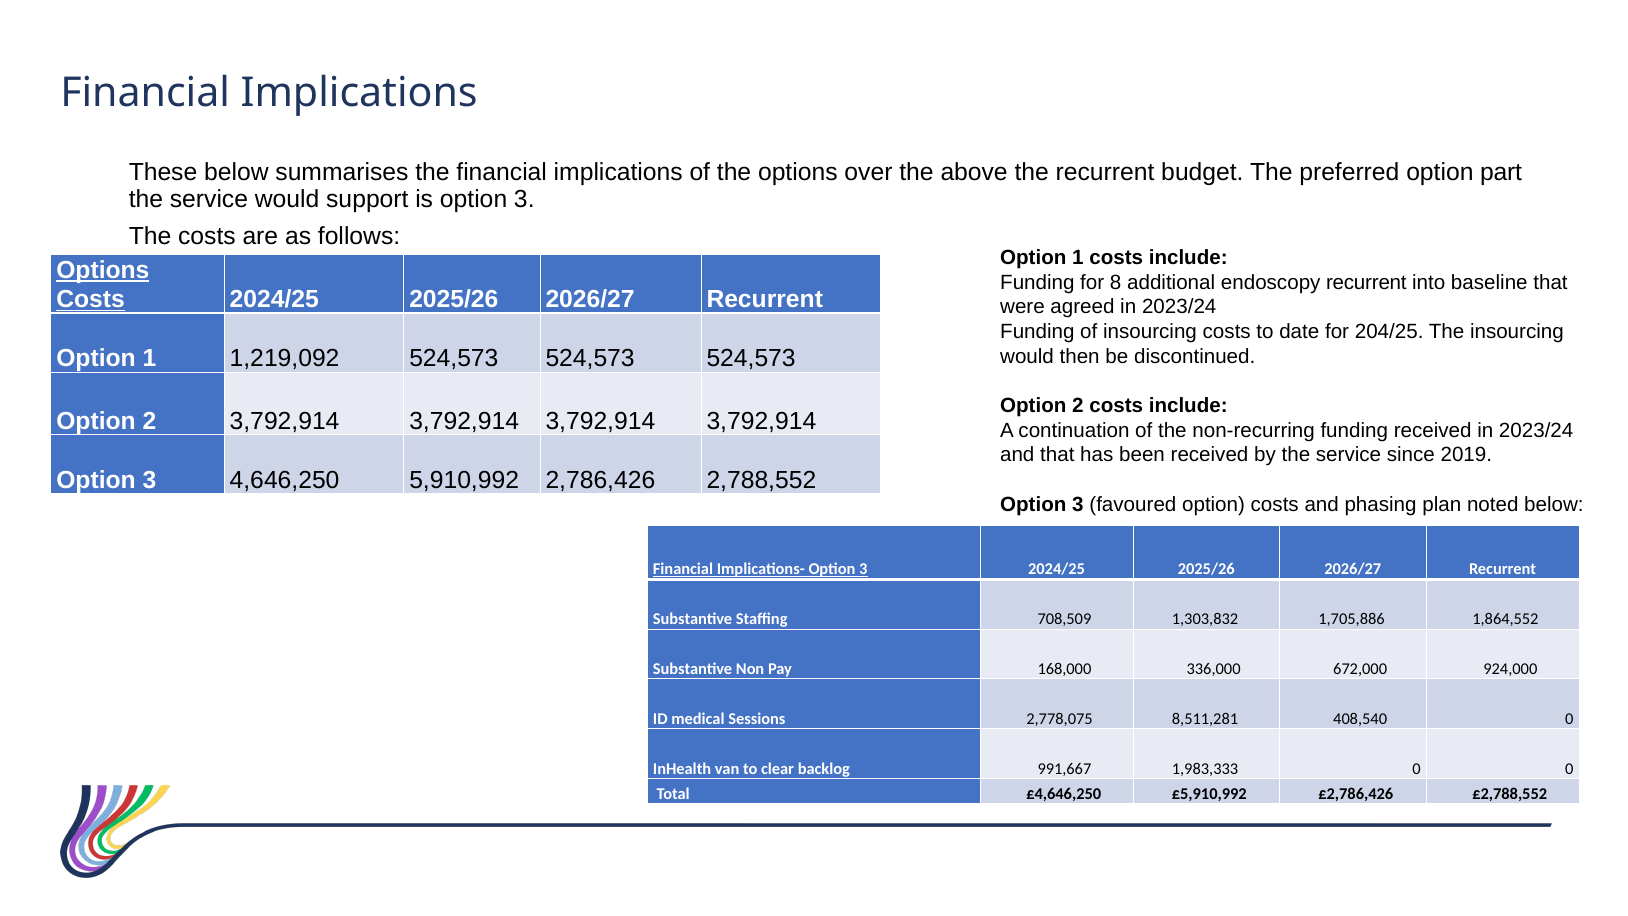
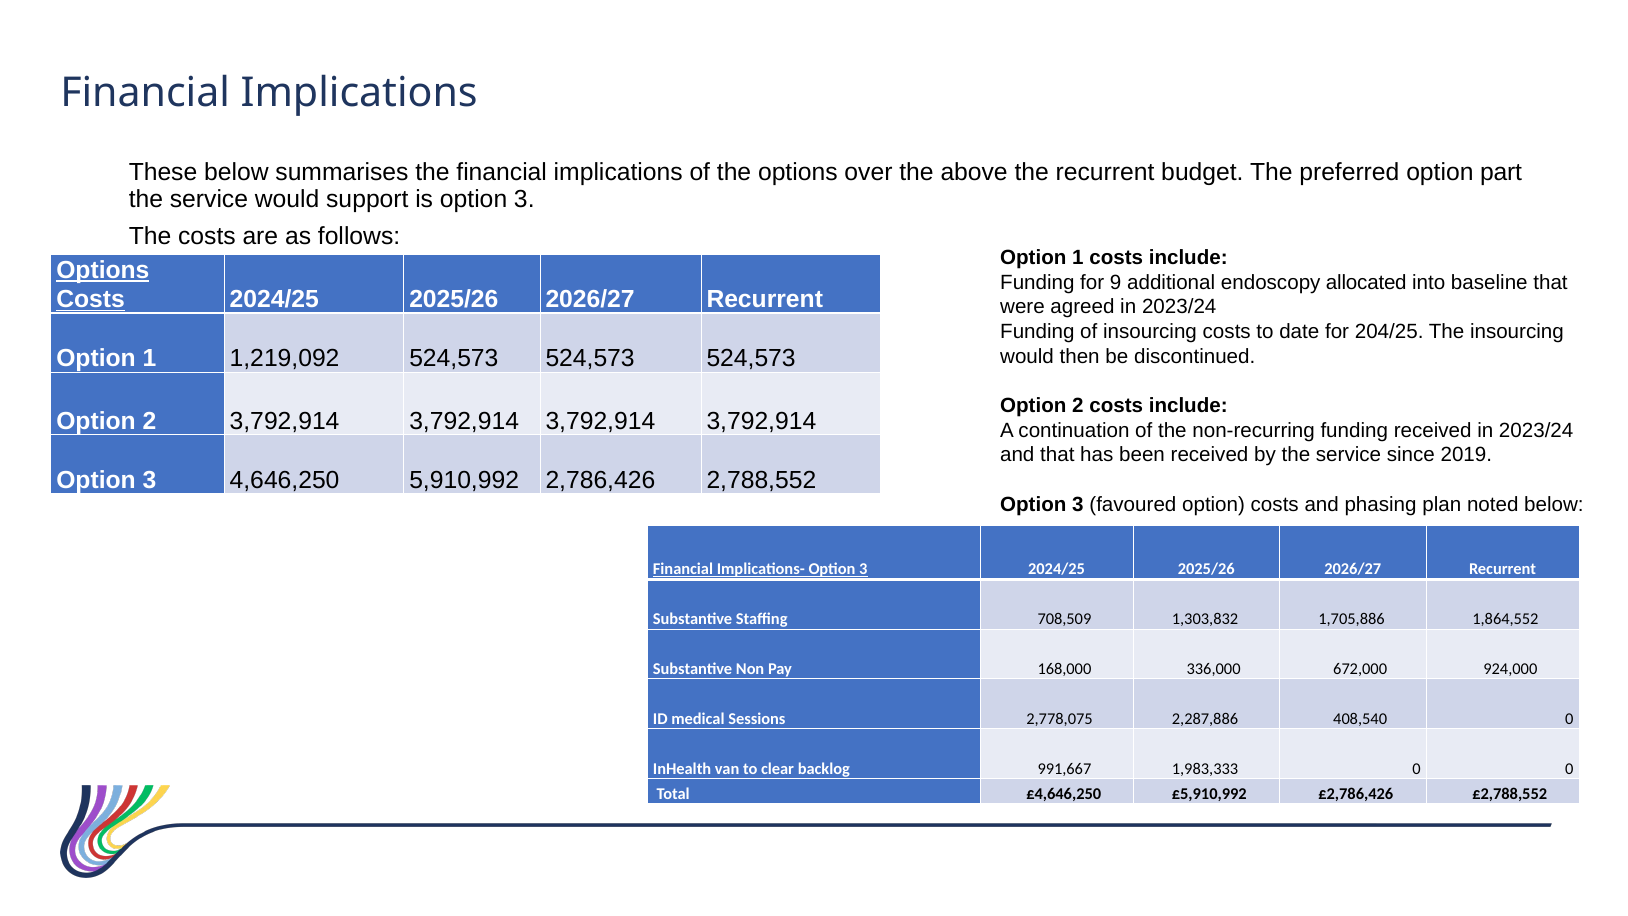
8: 8 -> 9 (1116, 282)
endoscopy recurrent: recurrent -> allocated (1366, 282)
8,511,281: 8,511,281 -> 2,287,886 (1205, 719)
